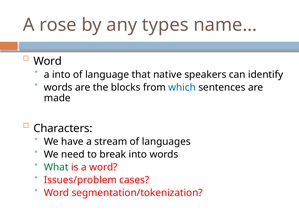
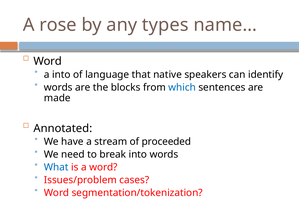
Characters: Characters -> Annotated (63, 129)
languages: languages -> proceeded (166, 142)
What colour: green -> blue (56, 167)
